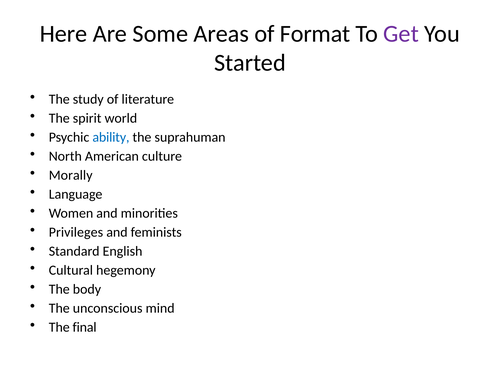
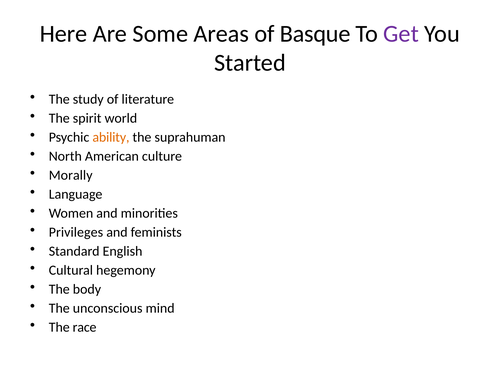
Format: Format -> Basque (315, 34)
ability colour: blue -> orange (111, 137)
final: final -> race (85, 327)
